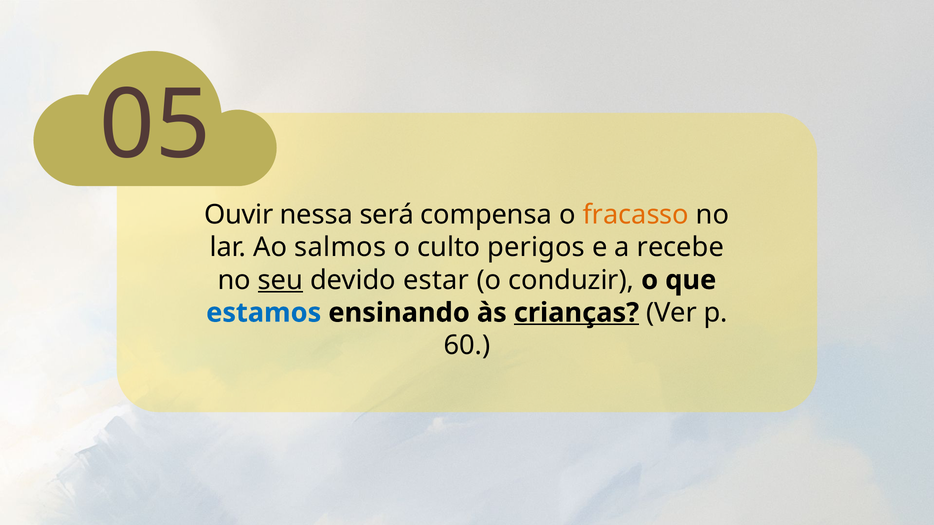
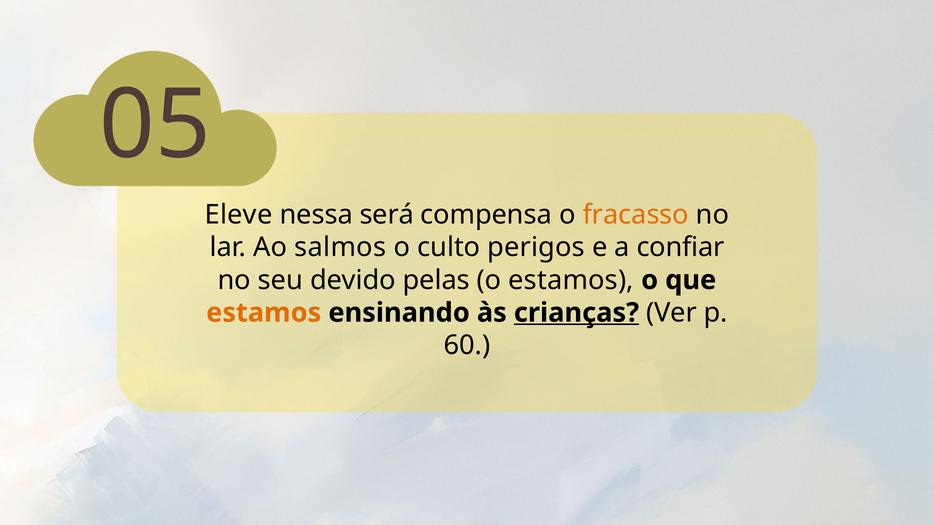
Ouvir: Ouvir -> Eleve (239, 215)
recebe: recebe -> confiar (680, 248)
seu underline: present -> none (281, 280)
estar: estar -> pelas (436, 280)
o conduzir: conduzir -> estamos (571, 280)
estamos colour: blue -> orange (264, 313)
